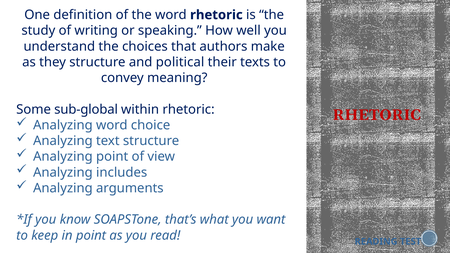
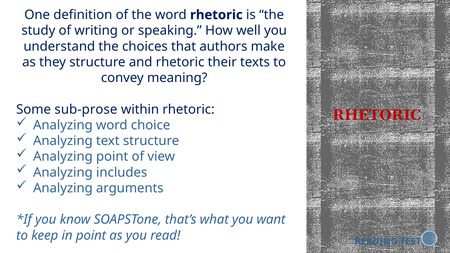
and political: political -> rhetoric (180, 62)
sub-global: sub-global -> sub-prose (86, 109)
